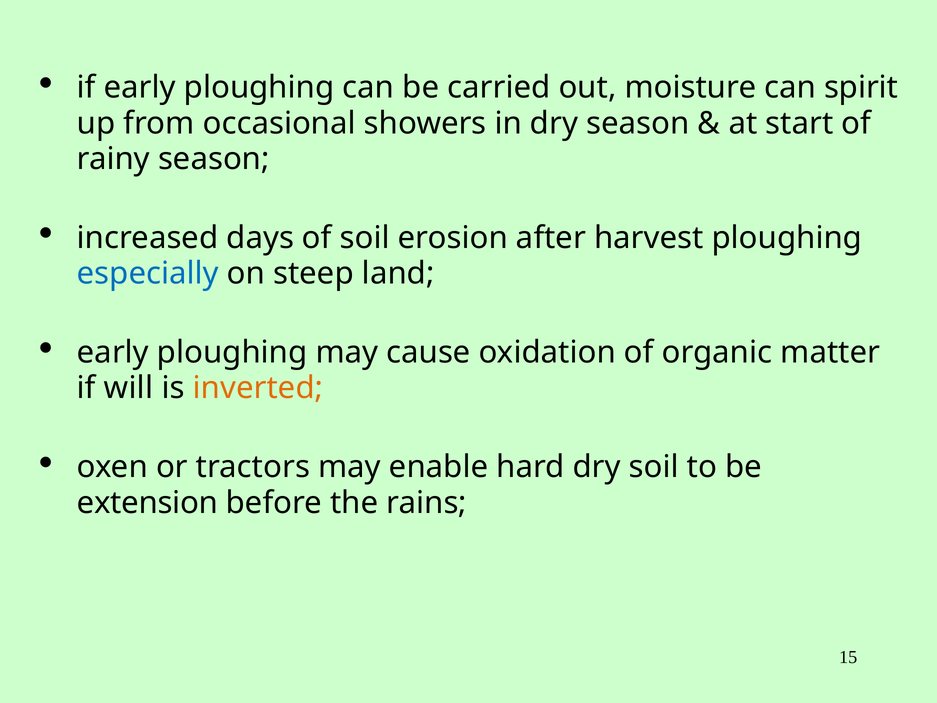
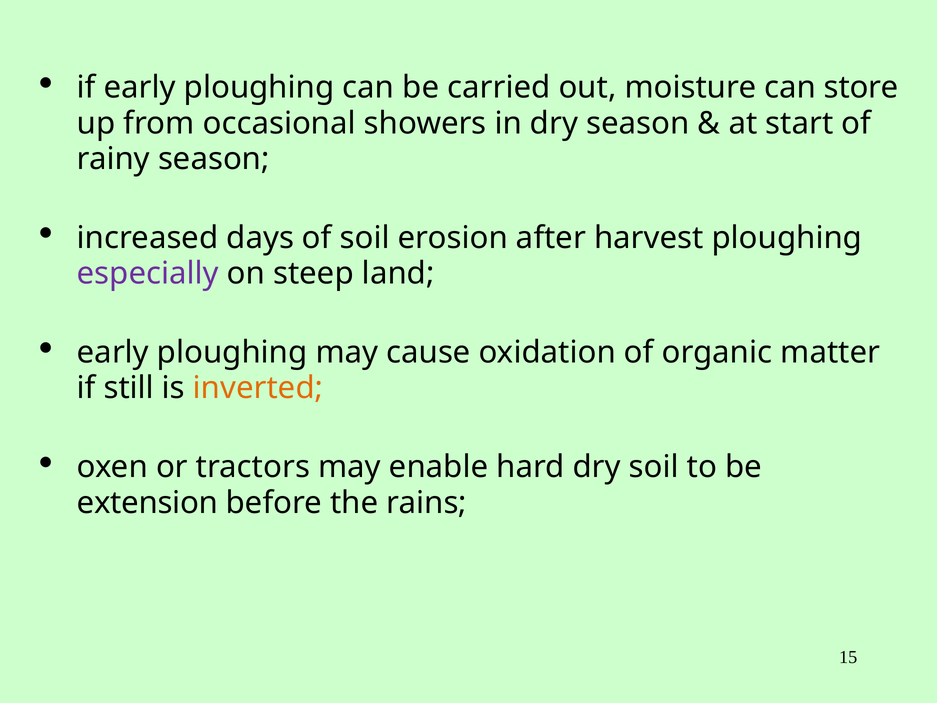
spirit: spirit -> store (861, 88)
especially colour: blue -> purple (148, 273)
will: will -> still (129, 388)
